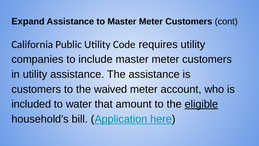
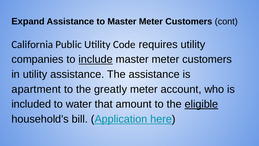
include underline: none -> present (96, 59)
customers: customers -> apartment (36, 89)
waived: waived -> greatly (111, 89)
